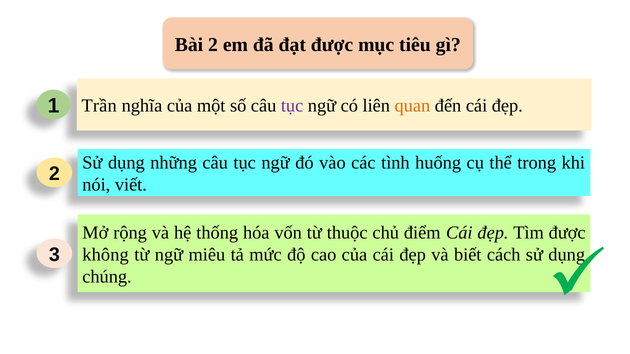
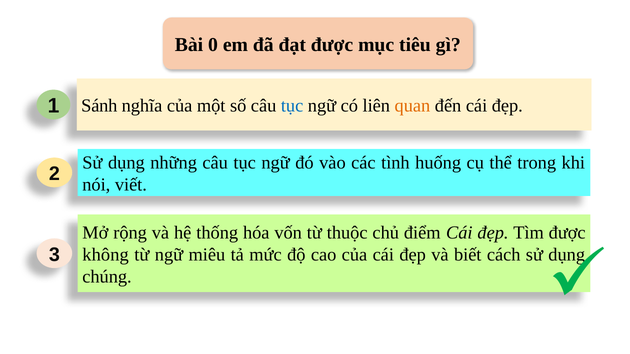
Bài 2: 2 -> 0 (213, 45)
Trần: Trần -> Sánh (99, 106)
tục colour: purple -> blue (292, 106)
